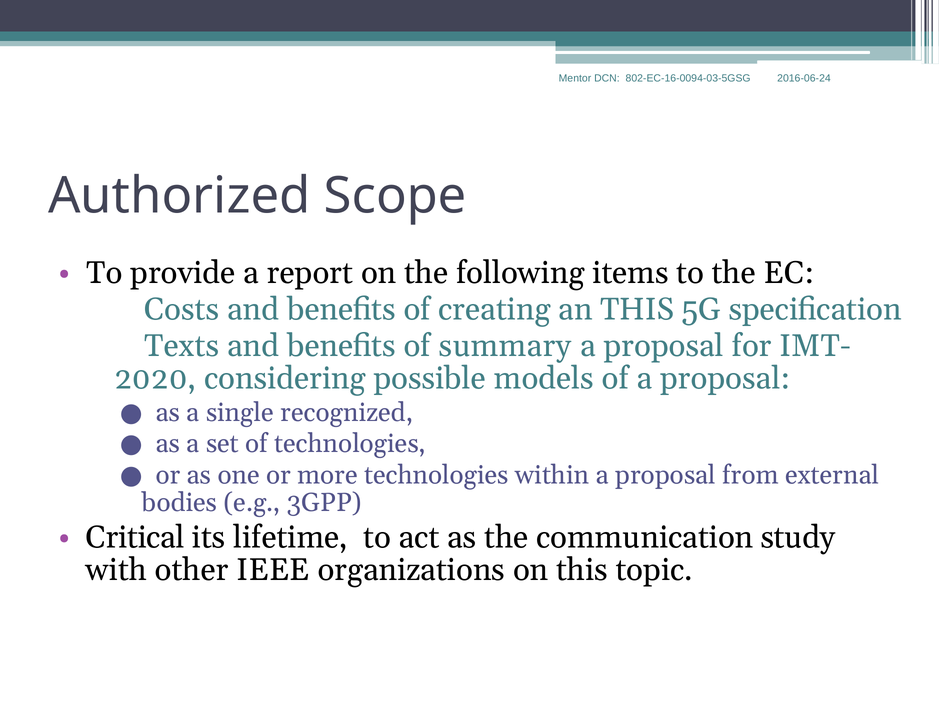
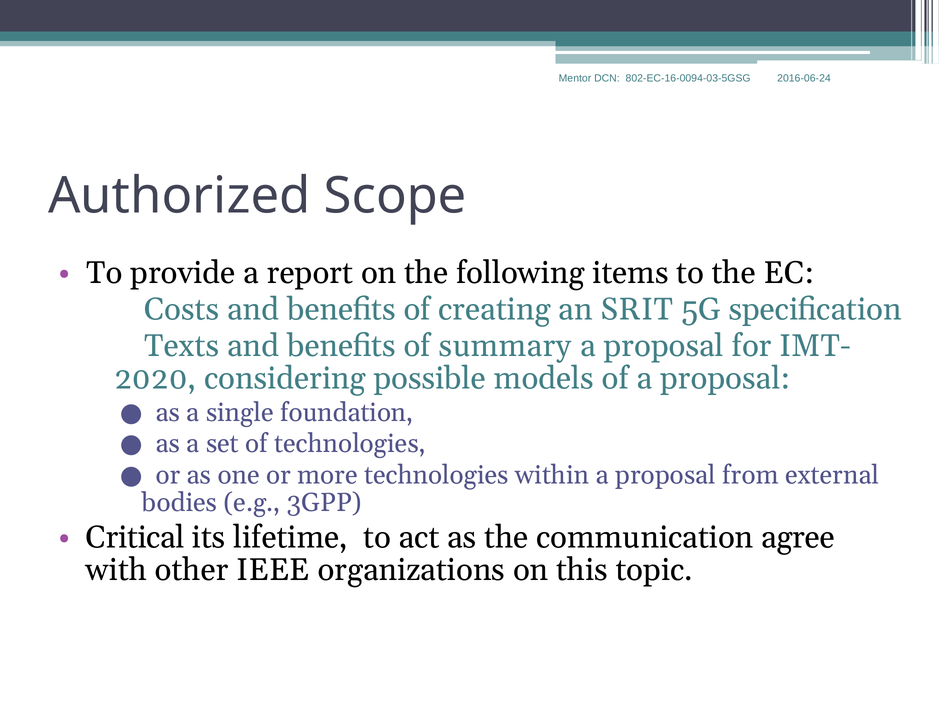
an THIS: THIS -> SRIT (637, 309)
recognized: recognized -> foundation (347, 413)
study: study -> agree (798, 538)
